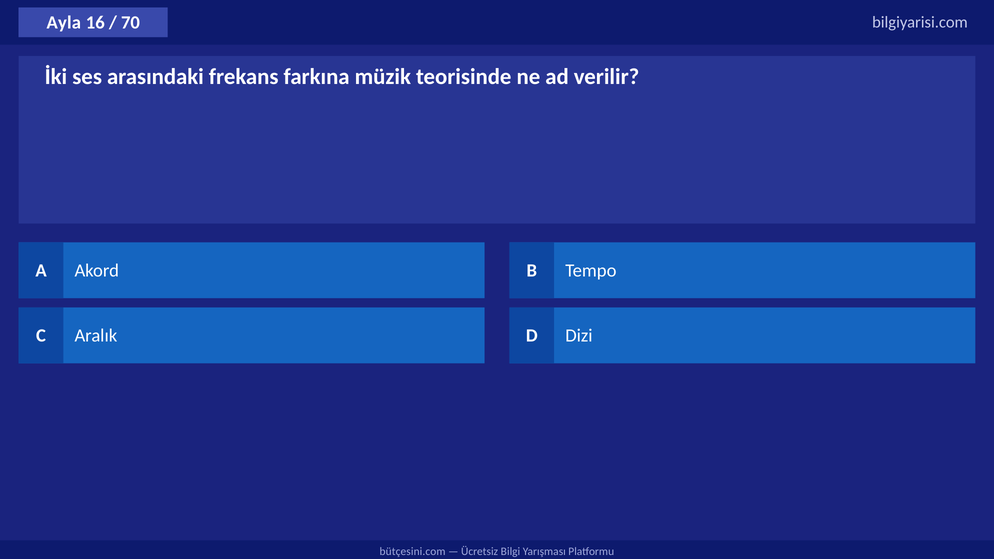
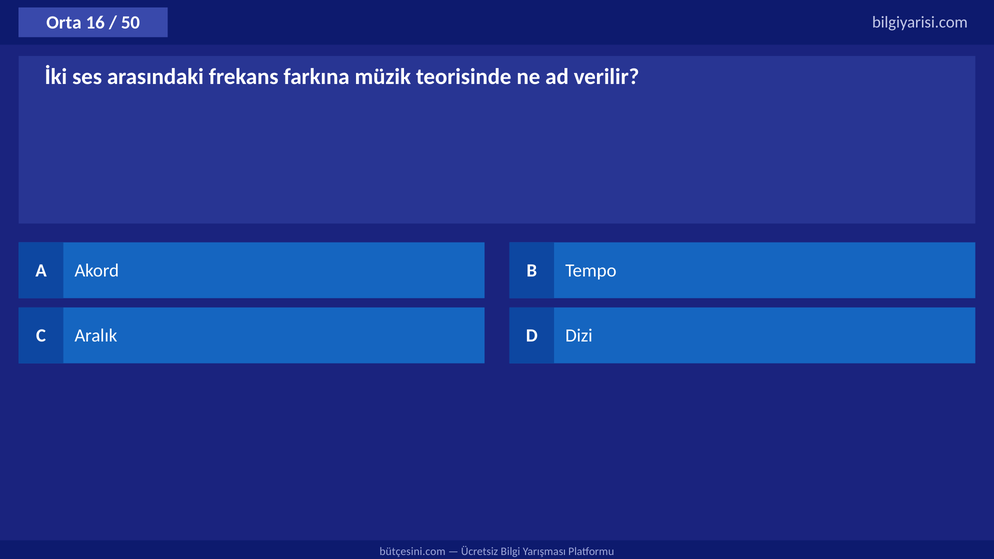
Ayla: Ayla -> Orta (64, 23)
70: 70 -> 50 (130, 23)
